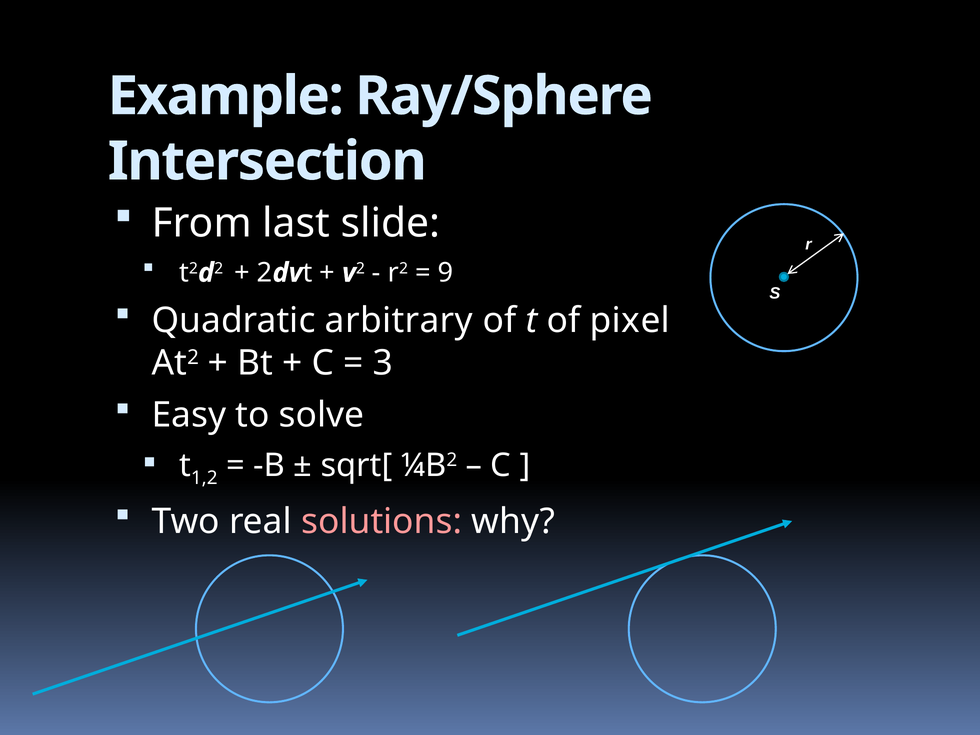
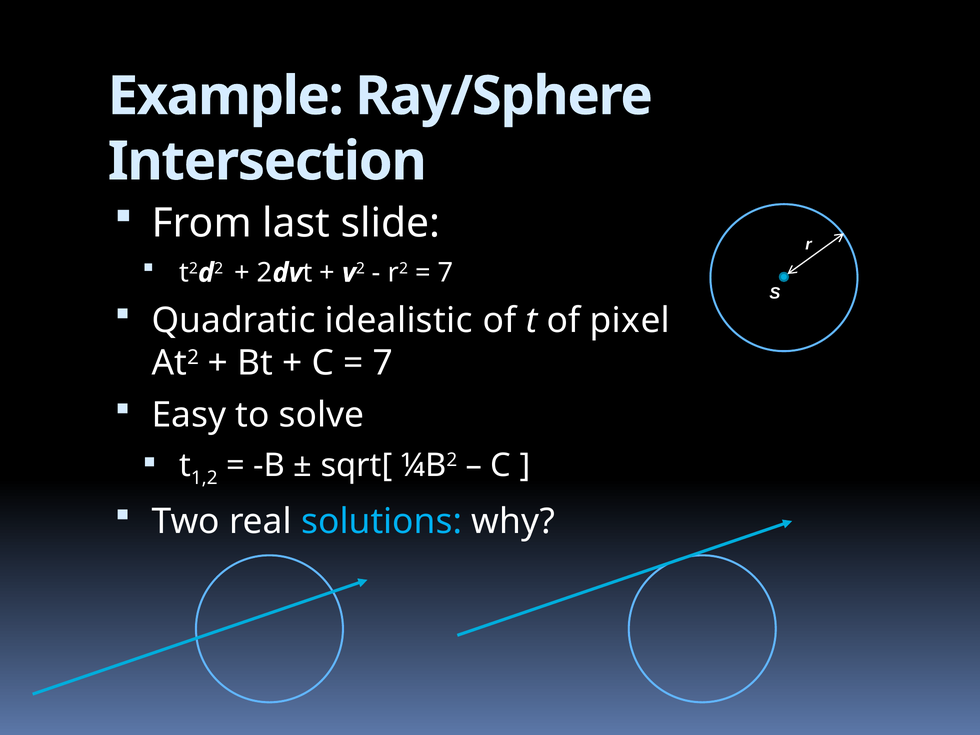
9: 9 -> 7 (446, 273)
arbitrary: arbitrary -> idealistic (399, 321)
3: 3 -> 7 (383, 363)
solutions colour: pink -> light blue (382, 521)
